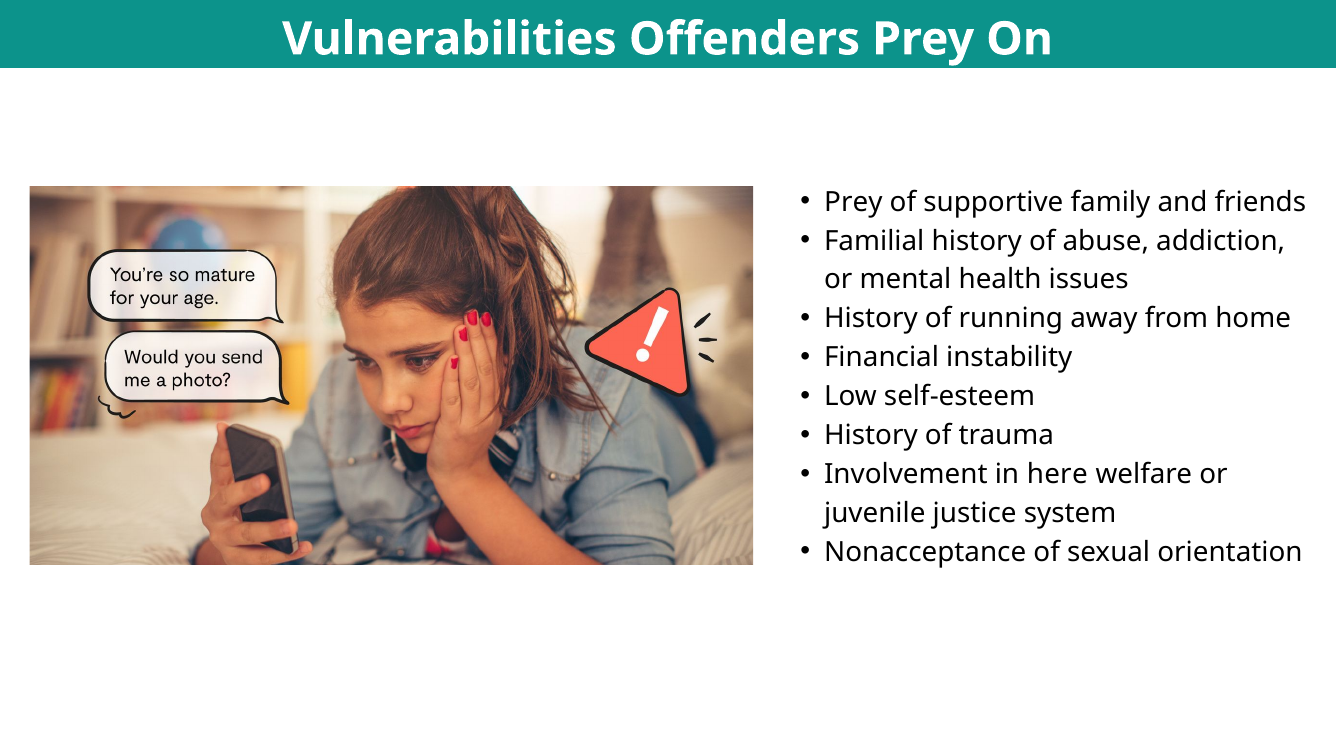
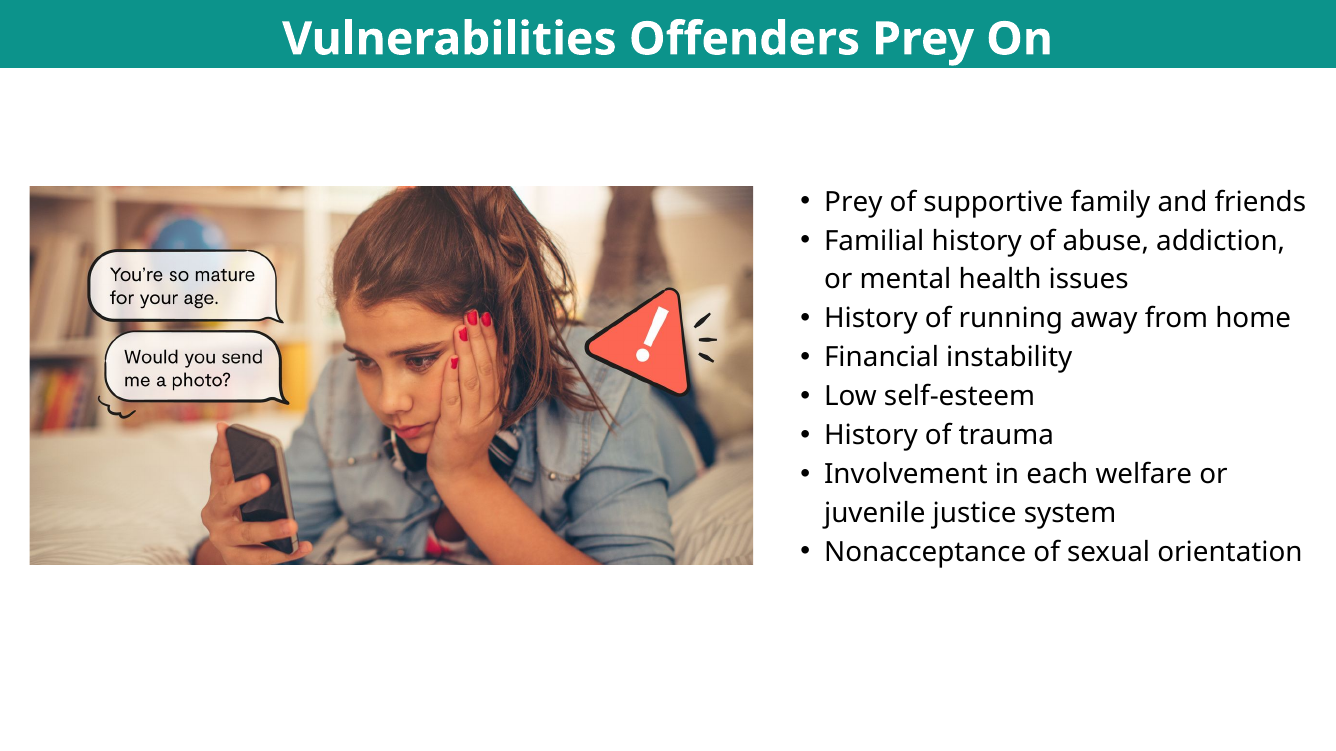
here: here -> each (1057, 475)
